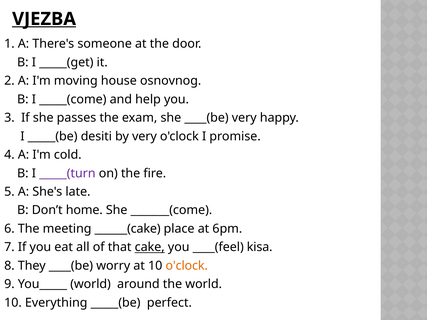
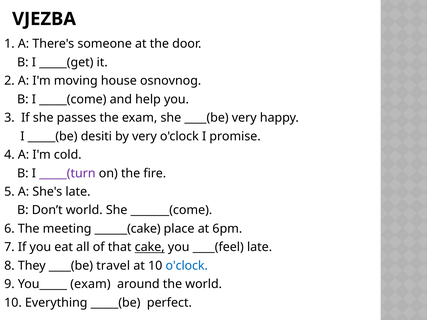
VJEZBA underline: present -> none (44, 19)
Don’t home: home -> world (84, 210)
____(feel kisa: kisa -> late (260, 247)
worry: worry -> travel (113, 266)
o'clock colour: orange -> blue (187, 266)
You_____ world: world -> exam (90, 284)
